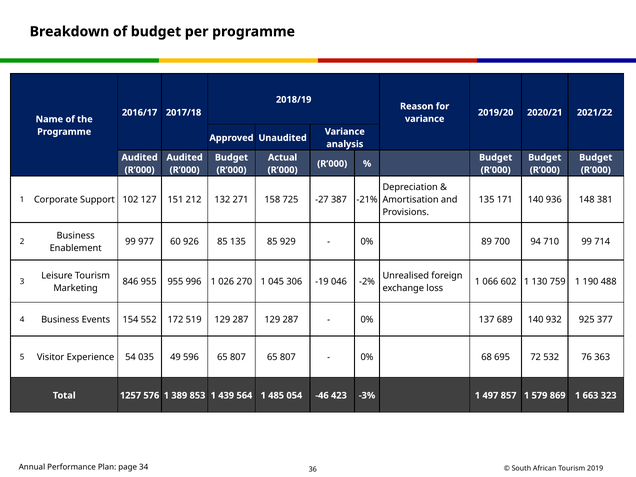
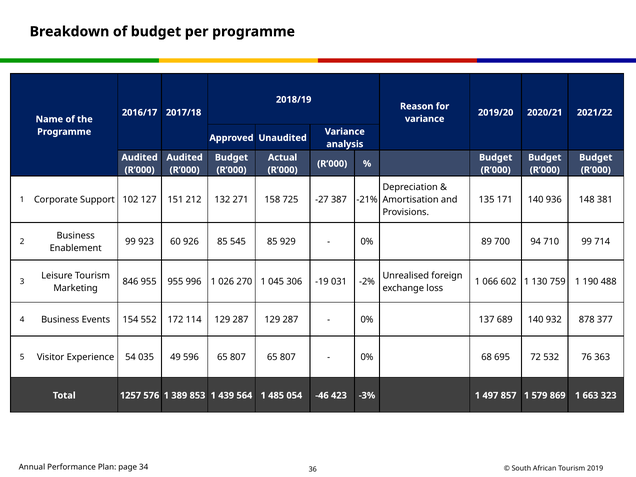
977: 977 -> 923 (146, 242)
85 135: 135 -> 545 (238, 242)
046: 046 -> 031 (339, 282)
519: 519 -> 114 (194, 320)
925: 925 -> 878 (587, 320)
